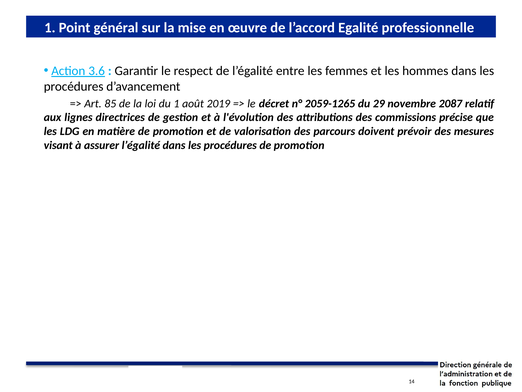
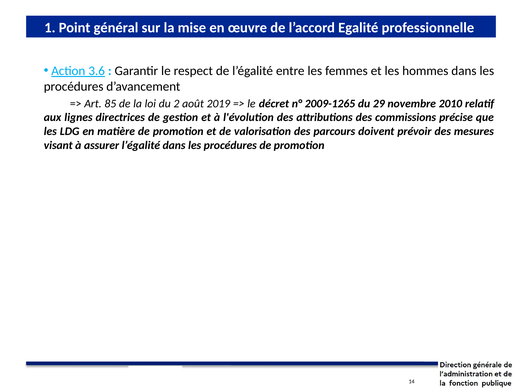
du 1: 1 -> 2 (176, 103)
2059-1265: 2059-1265 -> 2009-1265 (330, 103)
2087: 2087 -> 2010 (450, 103)
